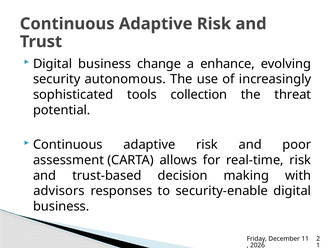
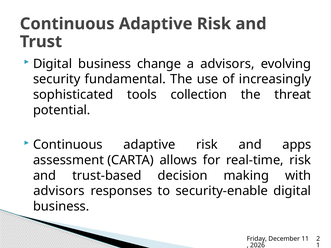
a enhance: enhance -> advisors (227, 64)
autonomous: autonomous -> fundamental (125, 79)
poor: poor -> apps (297, 145)
